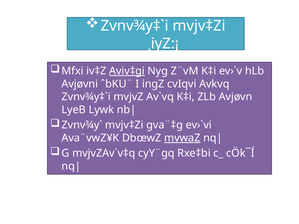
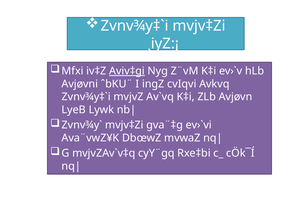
mvwaZ underline: present -> none (182, 138)
